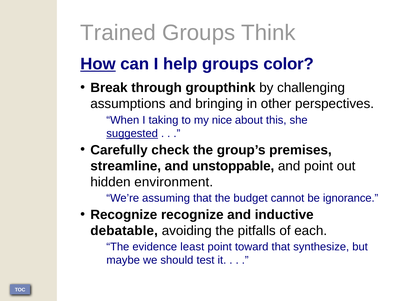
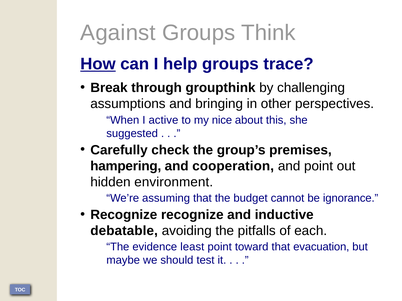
Trained: Trained -> Against (118, 33)
color: color -> trace (288, 64)
taking: taking -> active (163, 120)
suggested underline: present -> none (132, 134)
streamline: streamline -> hampering (126, 166)
unstoppable: unstoppable -> cooperation (233, 166)
synthesize: synthesize -> evacuation (321, 247)
